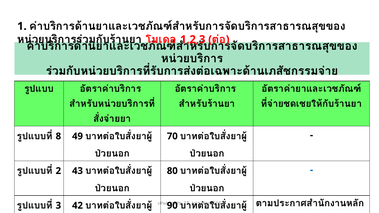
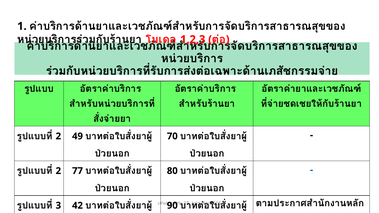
8: 8 -> 2 (58, 136)
43: 43 -> 77 (77, 171)
